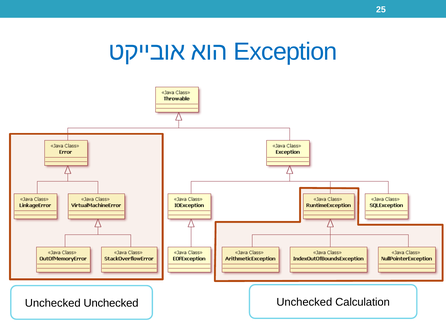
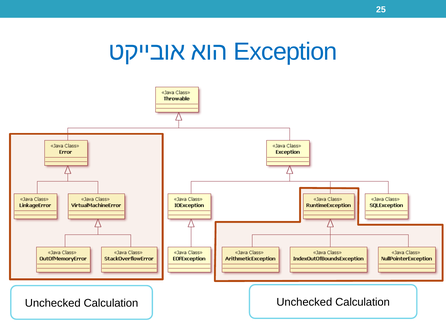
Unchecked: Unchecked -> Calculation (111, 304)
